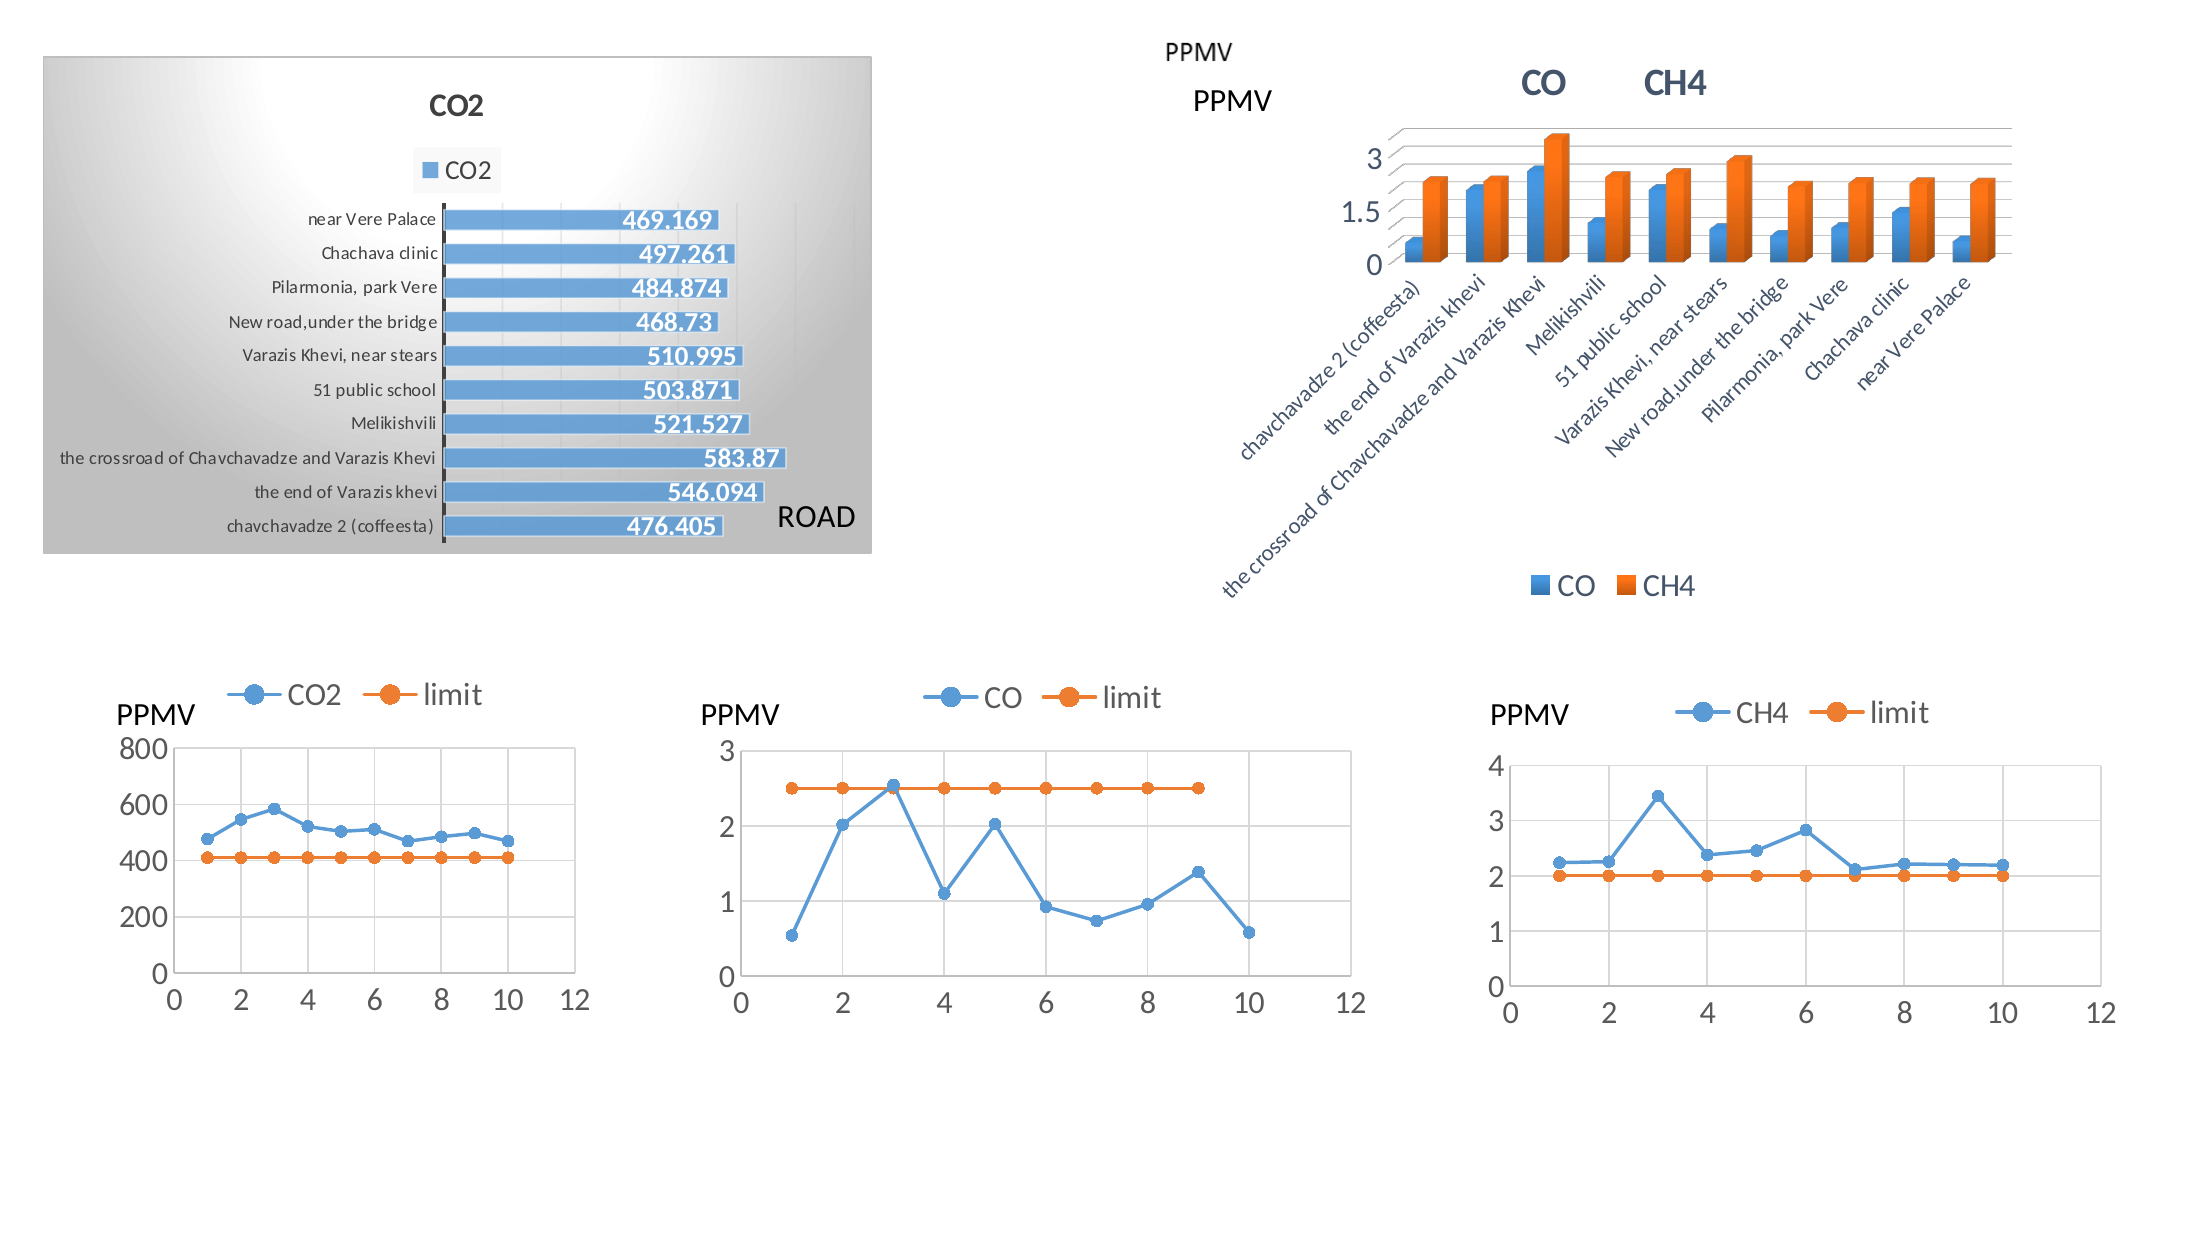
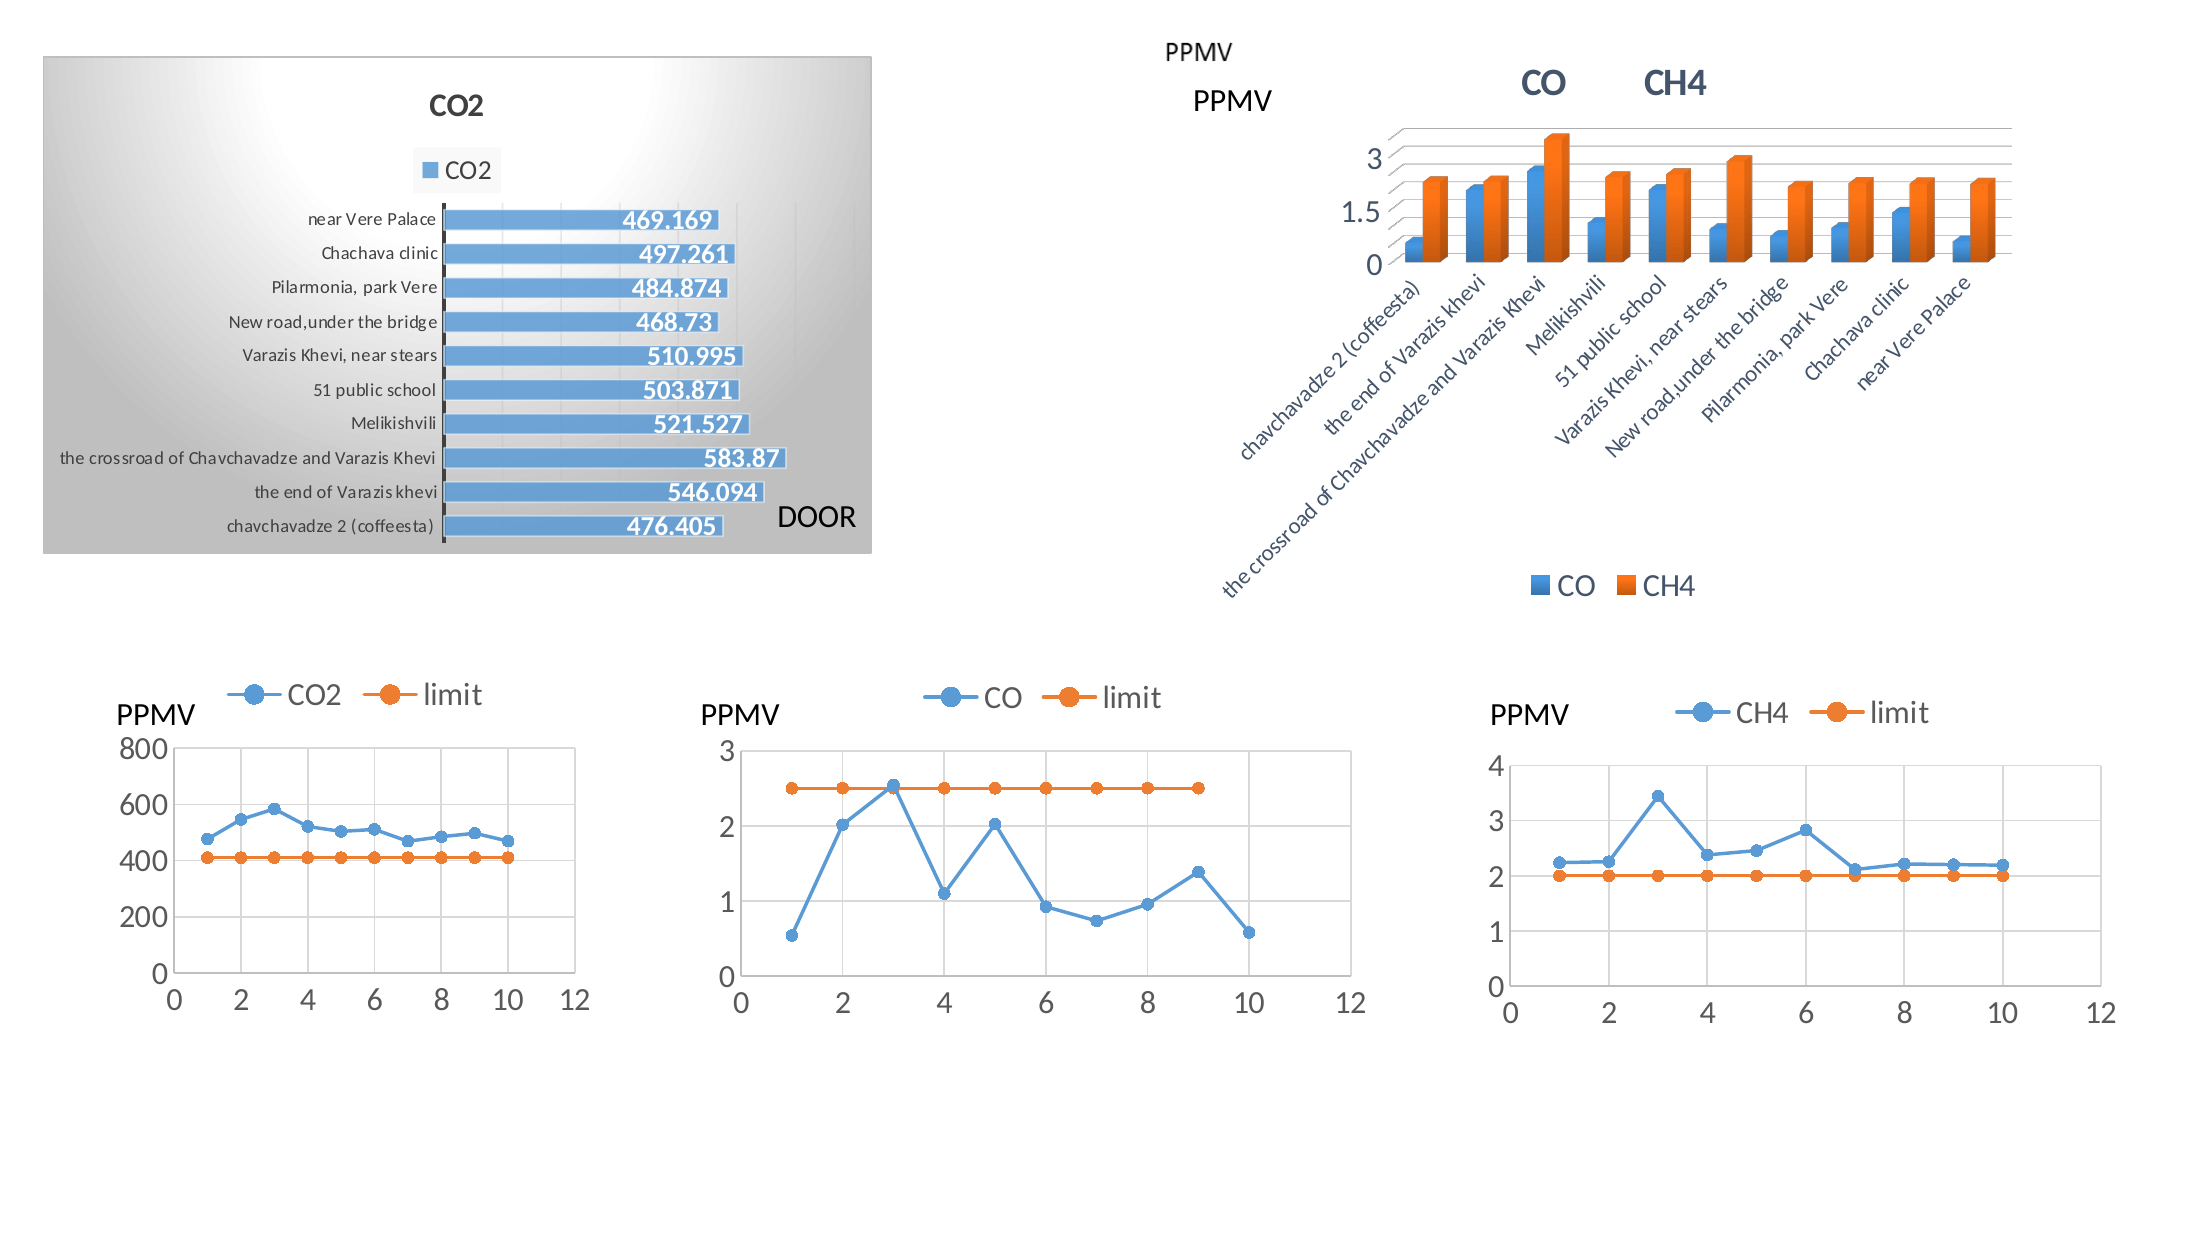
ROAD: ROAD -> DOOR (817, 517)
